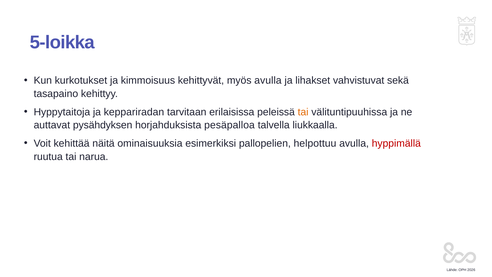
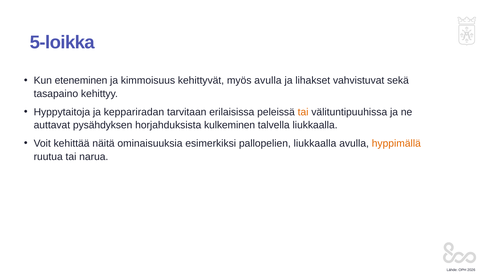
kurkotukset: kurkotukset -> eteneminen (81, 80)
pesäpalloa: pesäpalloa -> kulkeminen (230, 125)
pallopelien helpottuu: helpottuu -> liukkaalla (315, 143)
hyppimällä colour: red -> orange (396, 143)
